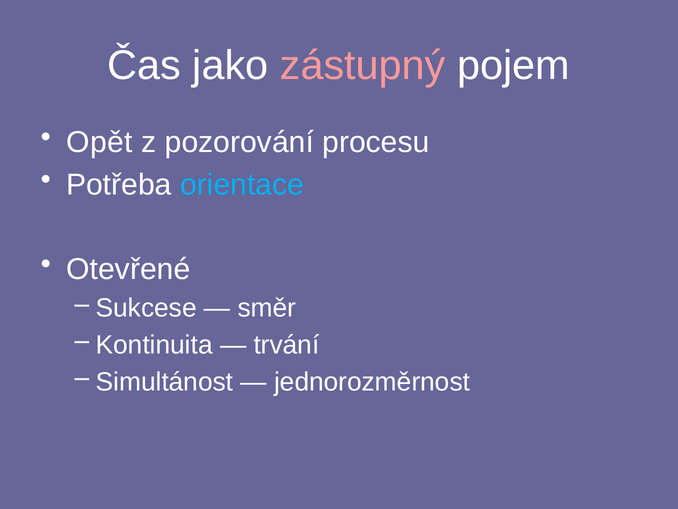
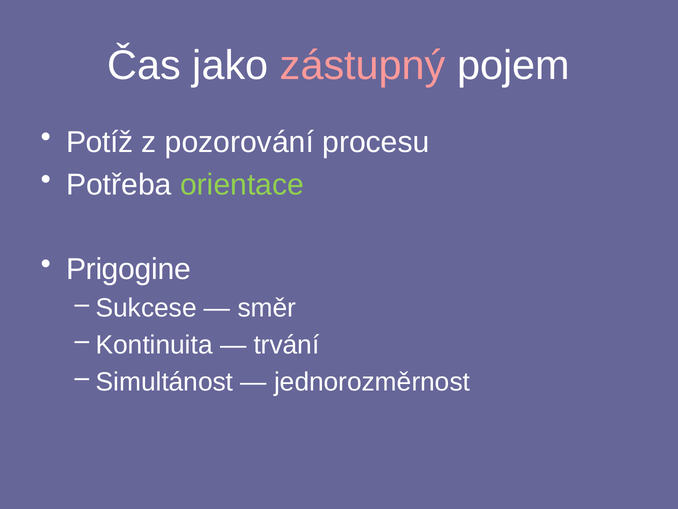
Opět: Opět -> Potíž (100, 142)
orientace colour: light blue -> light green (242, 184)
Otevřené: Otevřené -> Prigogine (129, 269)
